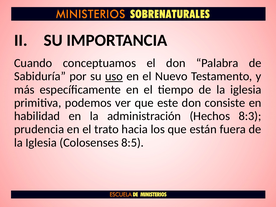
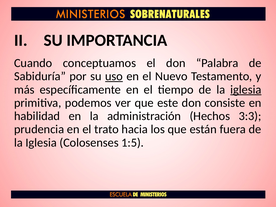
iglesia underline: none -> present (246, 90)
8:3: 8:3 -> 3:3 (250, 116)
8:5: 8:5 -> 1:5 (133, 143)
